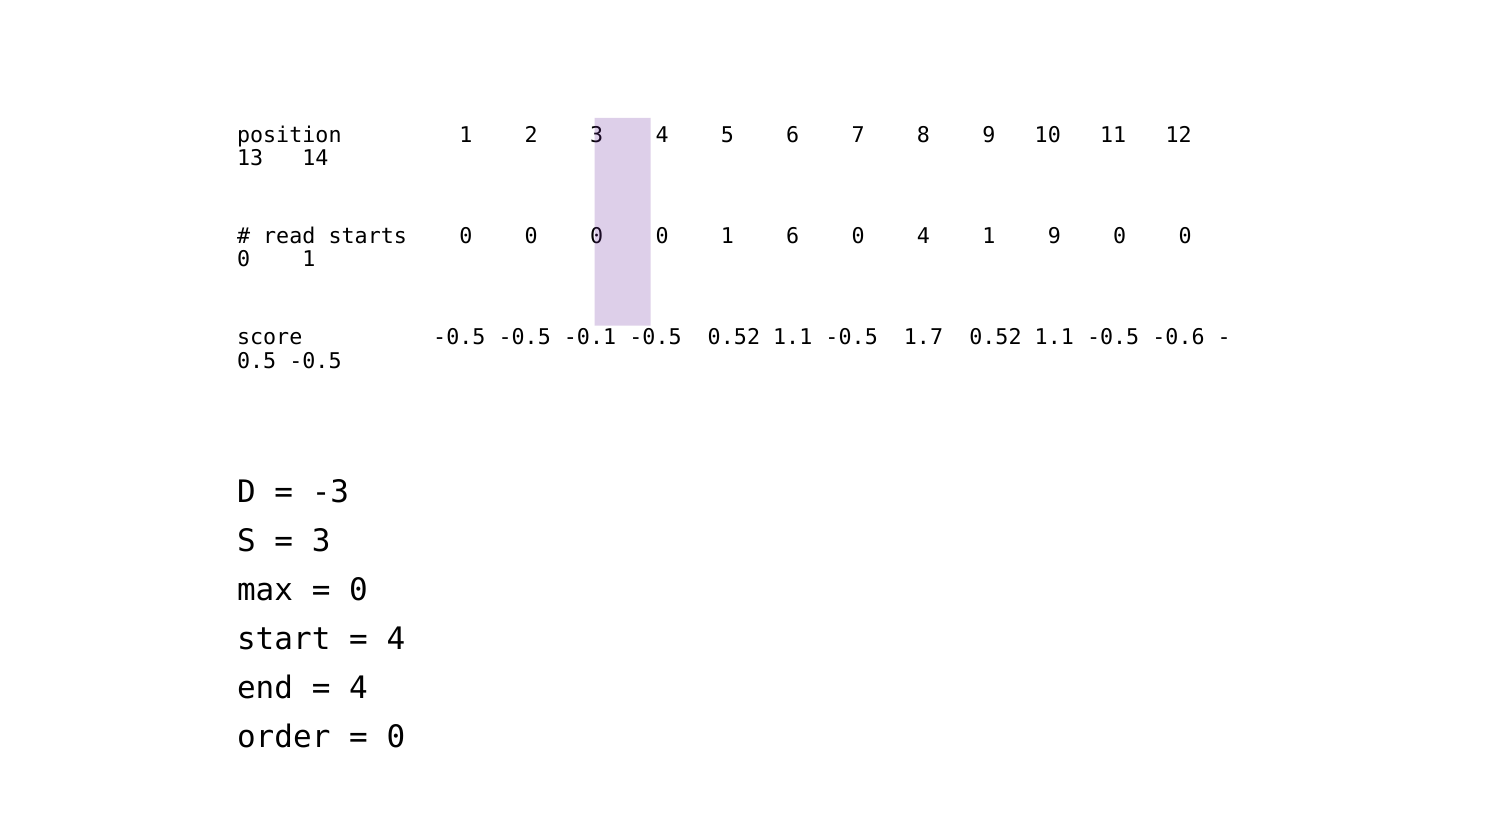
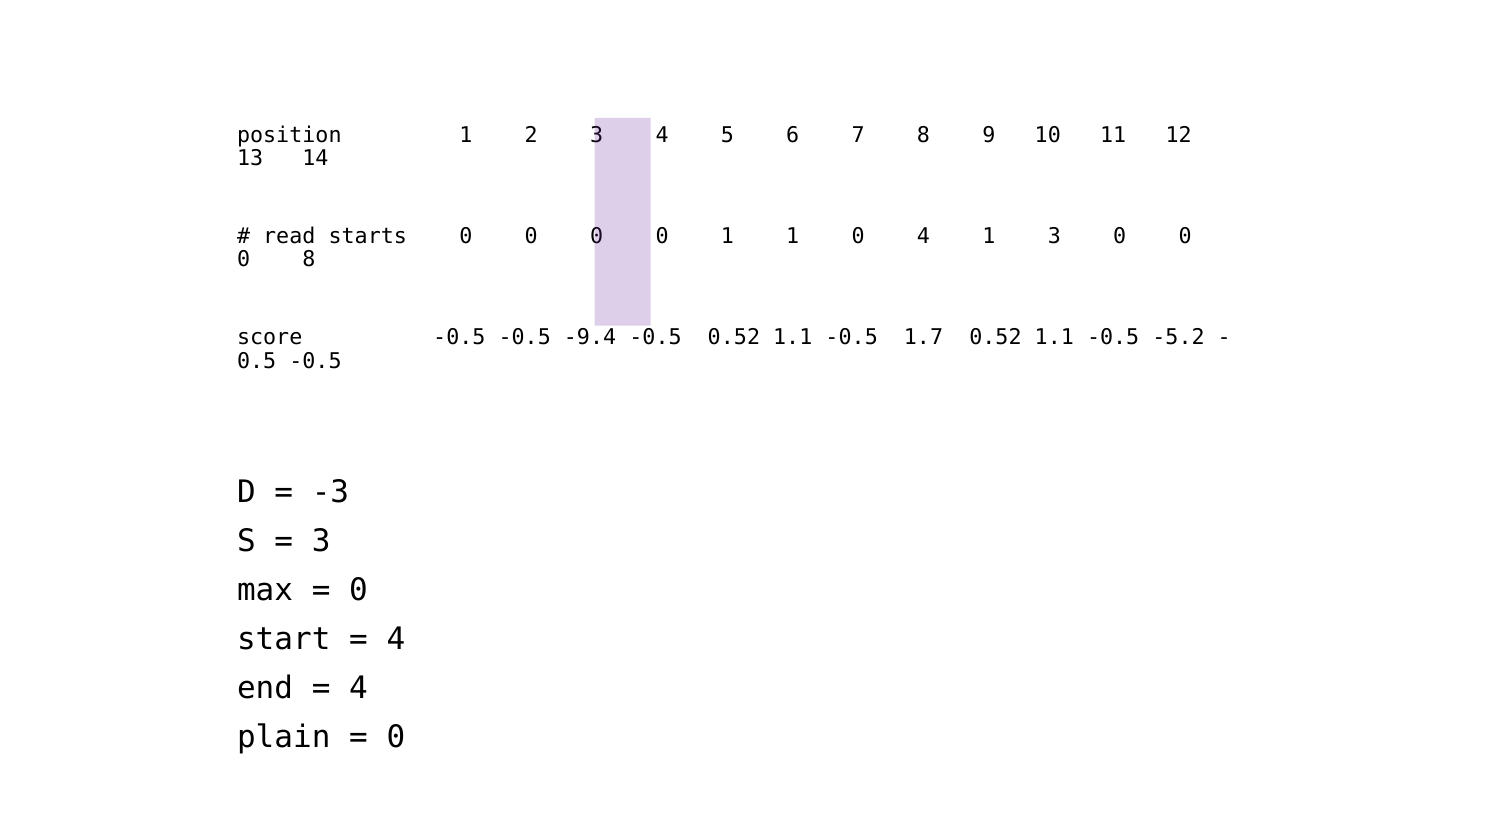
1 6: 6 -> 1 (793, 236)
1 9: 9 -> 3 (1054, 236)
1: 1 -> 8 (309, 260)
-0.1: -0.1 -> -9.4 (590, 338)
-0.6: -0.6 -> -5.2 (1179, 338)
order: order -> plain (284, 738)
